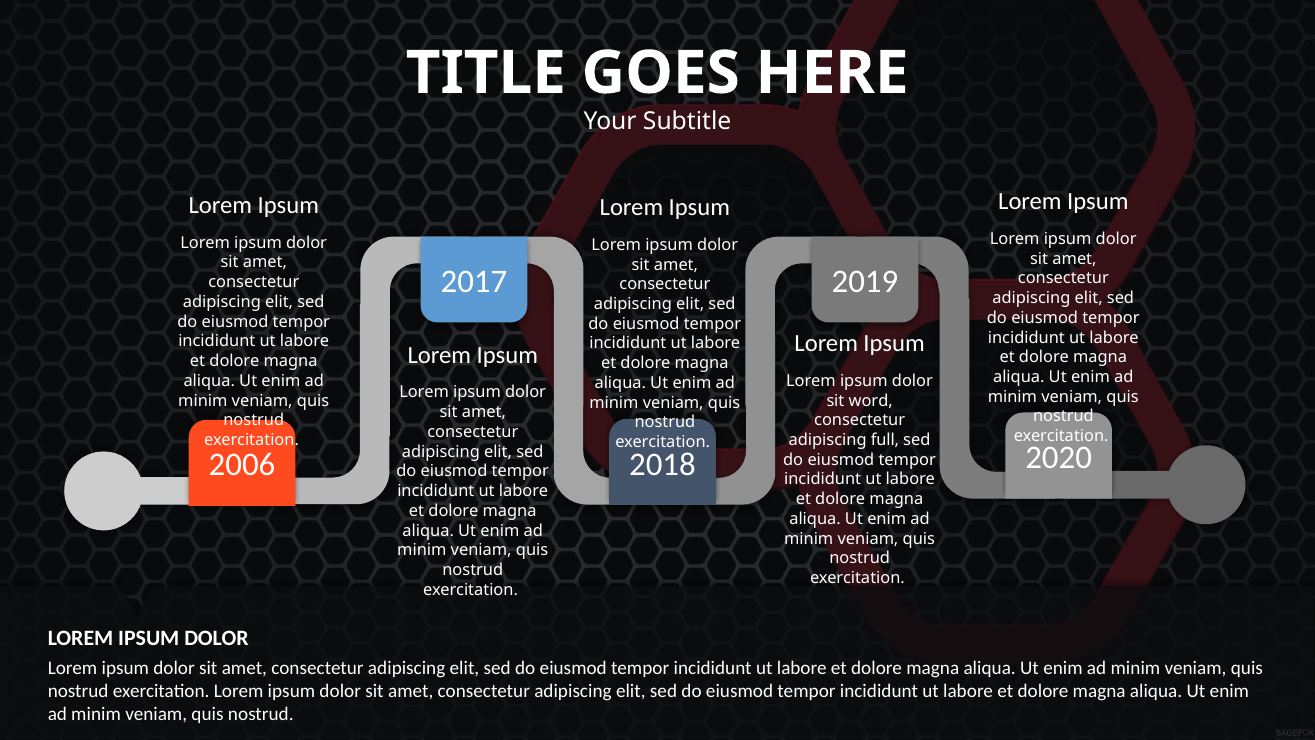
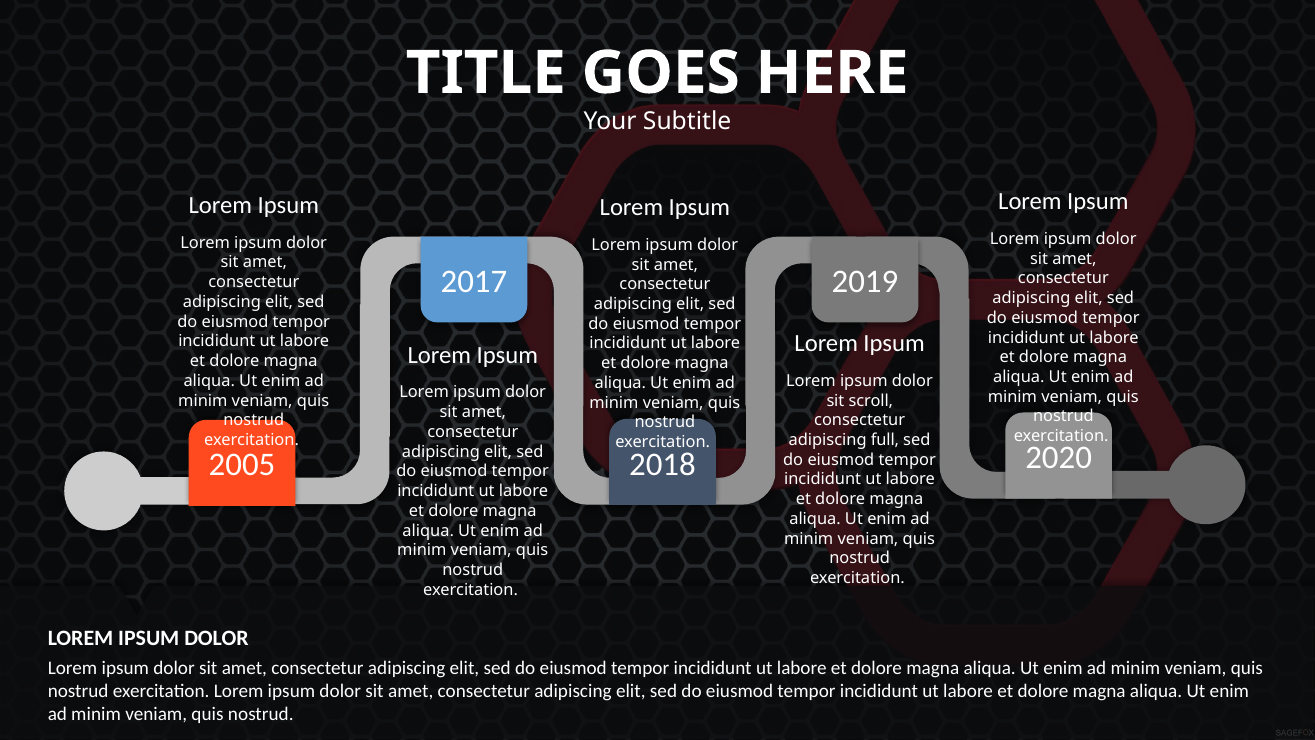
word: word -> scroll (871, 400)
2006: 2006 -> 2005 (242, 465)
